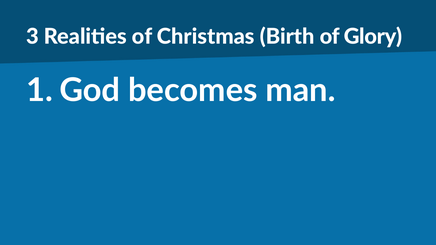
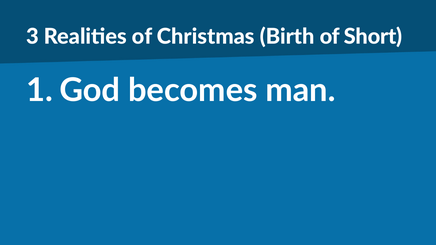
Glory: Glory -> Short (373, 37)
